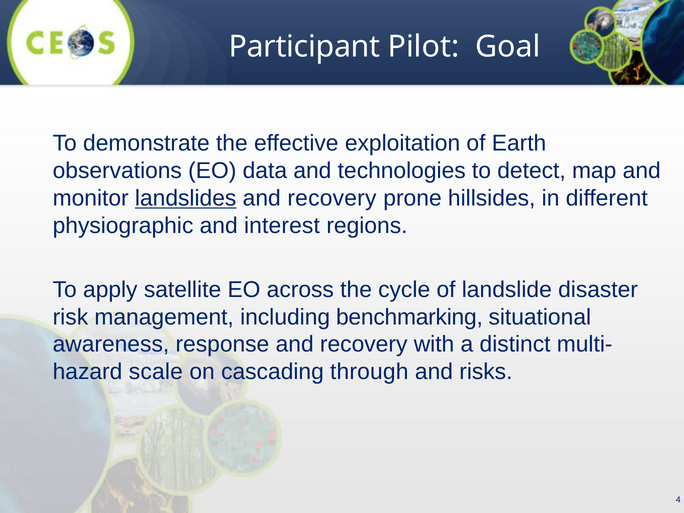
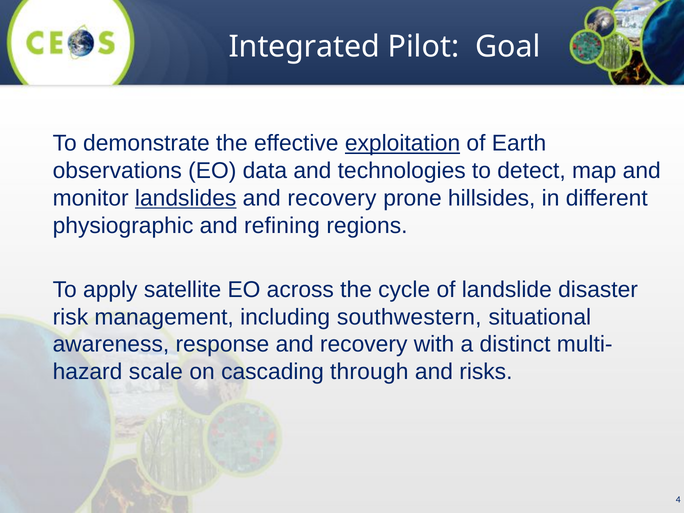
Participant: Participant -> Integrated (304, 47)
exploitation underline: none -> present (403, 143)
interest: interest -> refining (282, 226)
benchmarking: benchmarking -> southwestern (409, 317)
